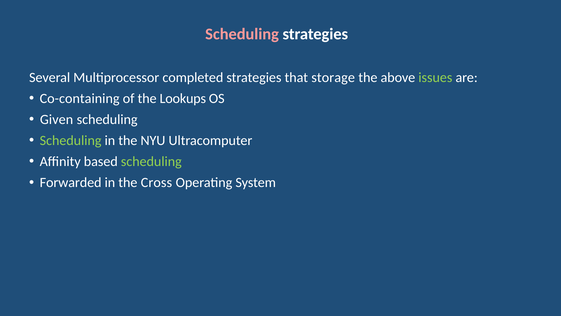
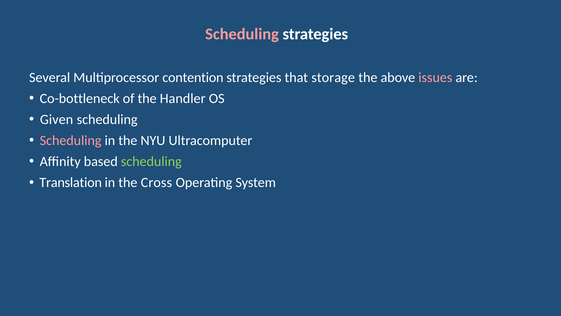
completed: completed -> contention (193, 77)
issues colour: light green -> pink (435, 77)
Co-containing: Co-containing -> Co-bottleneck (80, 98)
Lookups: Lookups -> Handler (183, 98)
Scheduling colour: light green -> pink (71, 140)
Forwarded: Forwarded -> Translation (71, 182)
